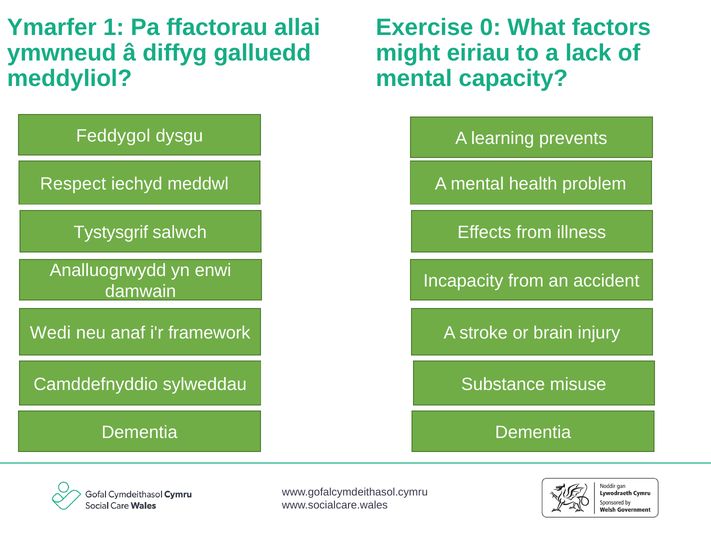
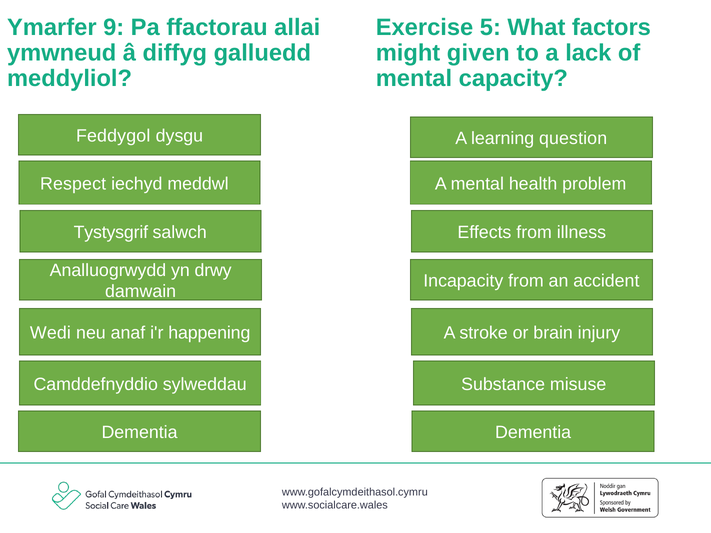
1: 1 -> 9 (114, 27)
0: 0 -> 5 (490, 27)
eiriau: eiriau -> given (478, 53)
prevents: prevents -> question (573, 138)
enwi: enwi -> drwy (213, 270)
framework: framework -> happening (209, 333)
